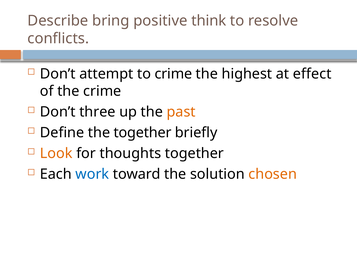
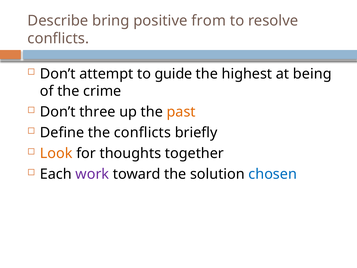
think: think -> from (209, 21)
to crime: crime -> guide (173, 74)
effect: effect -> being (312, 74)
the together: together -> conflicts (142, 133)
work colour: blue -> purple (92, 174)
chosen colour: orange -> blue (273, 174)
